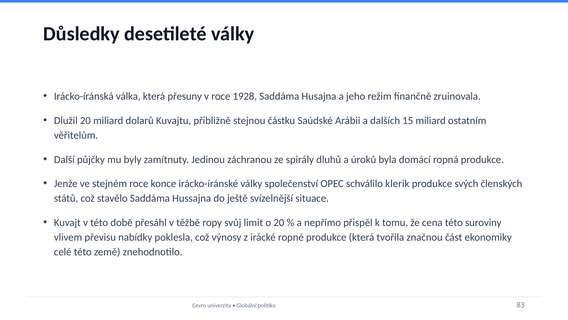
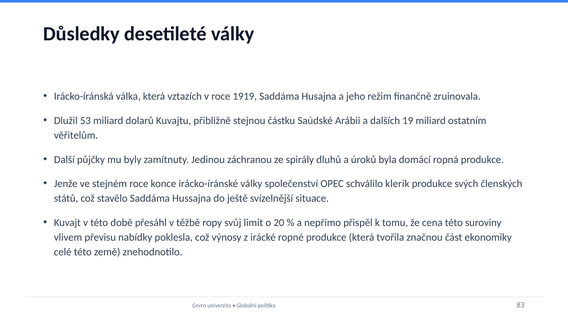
přesuny: přesuny -> vztazích (185, 96)
1928: 1928 -> 1919 (245, 96)
Dlužil 20: 20 -> 53 (85, 120)
15: 15 -> 19 (408, 120)
